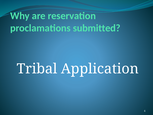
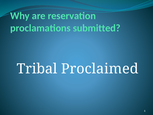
Application: Application -> Proclaimed (100, 69)
